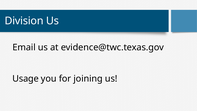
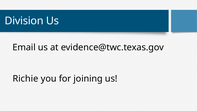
Usage: Usage -> Richie (25, 78)
